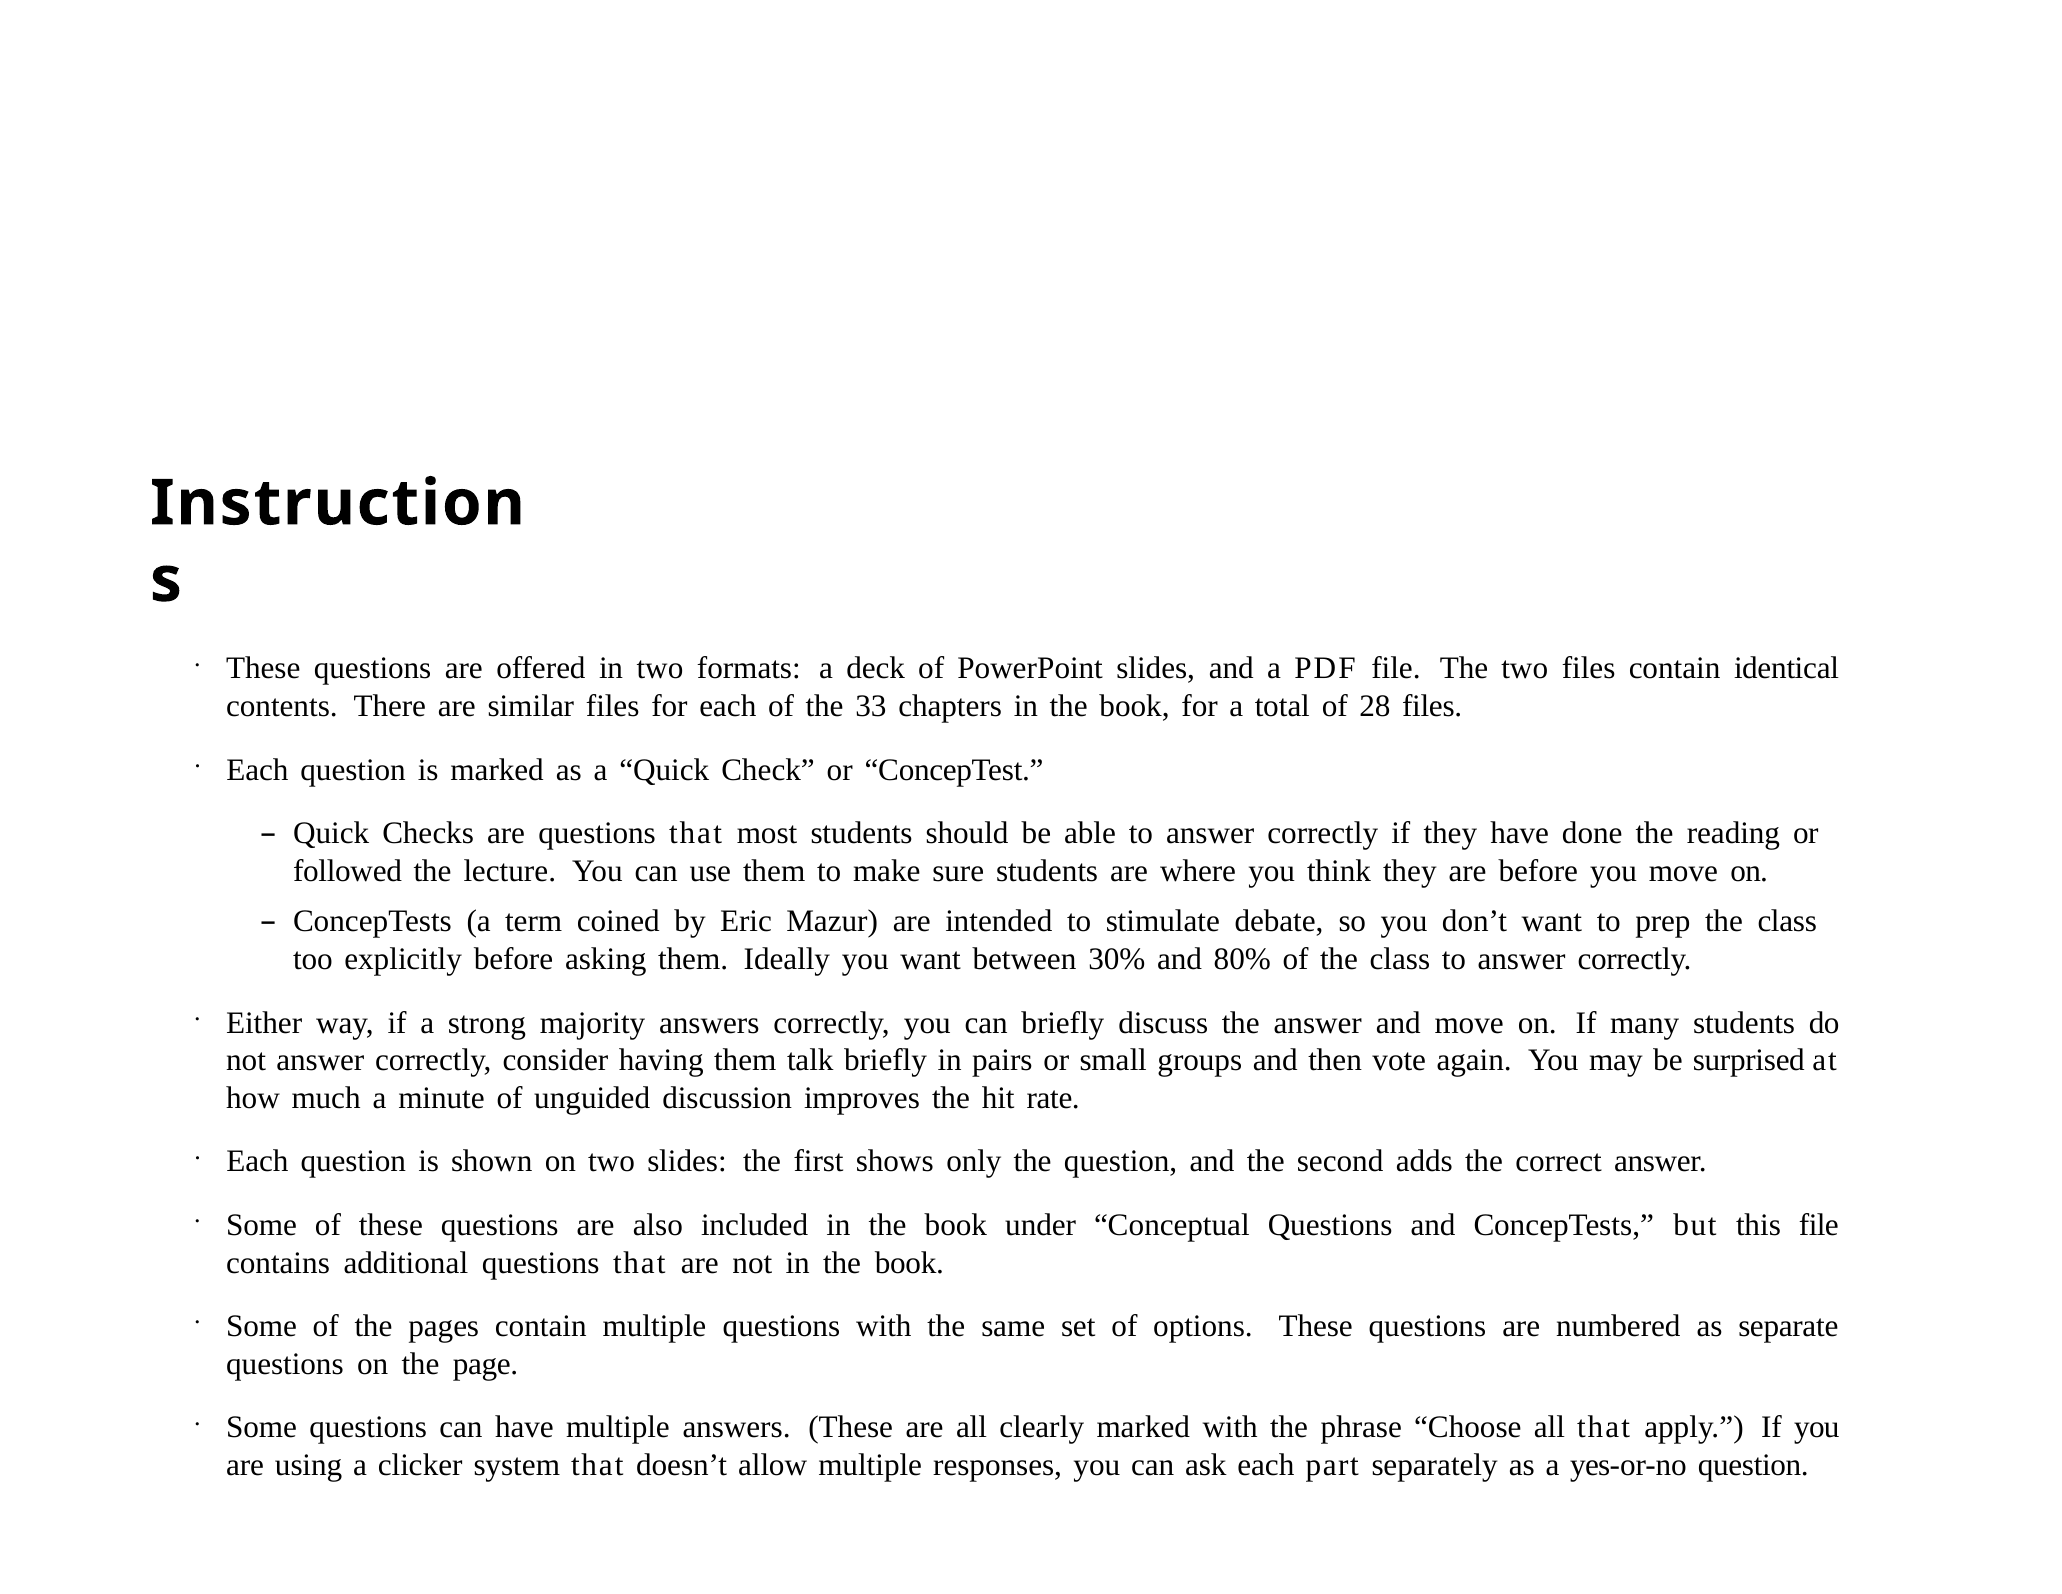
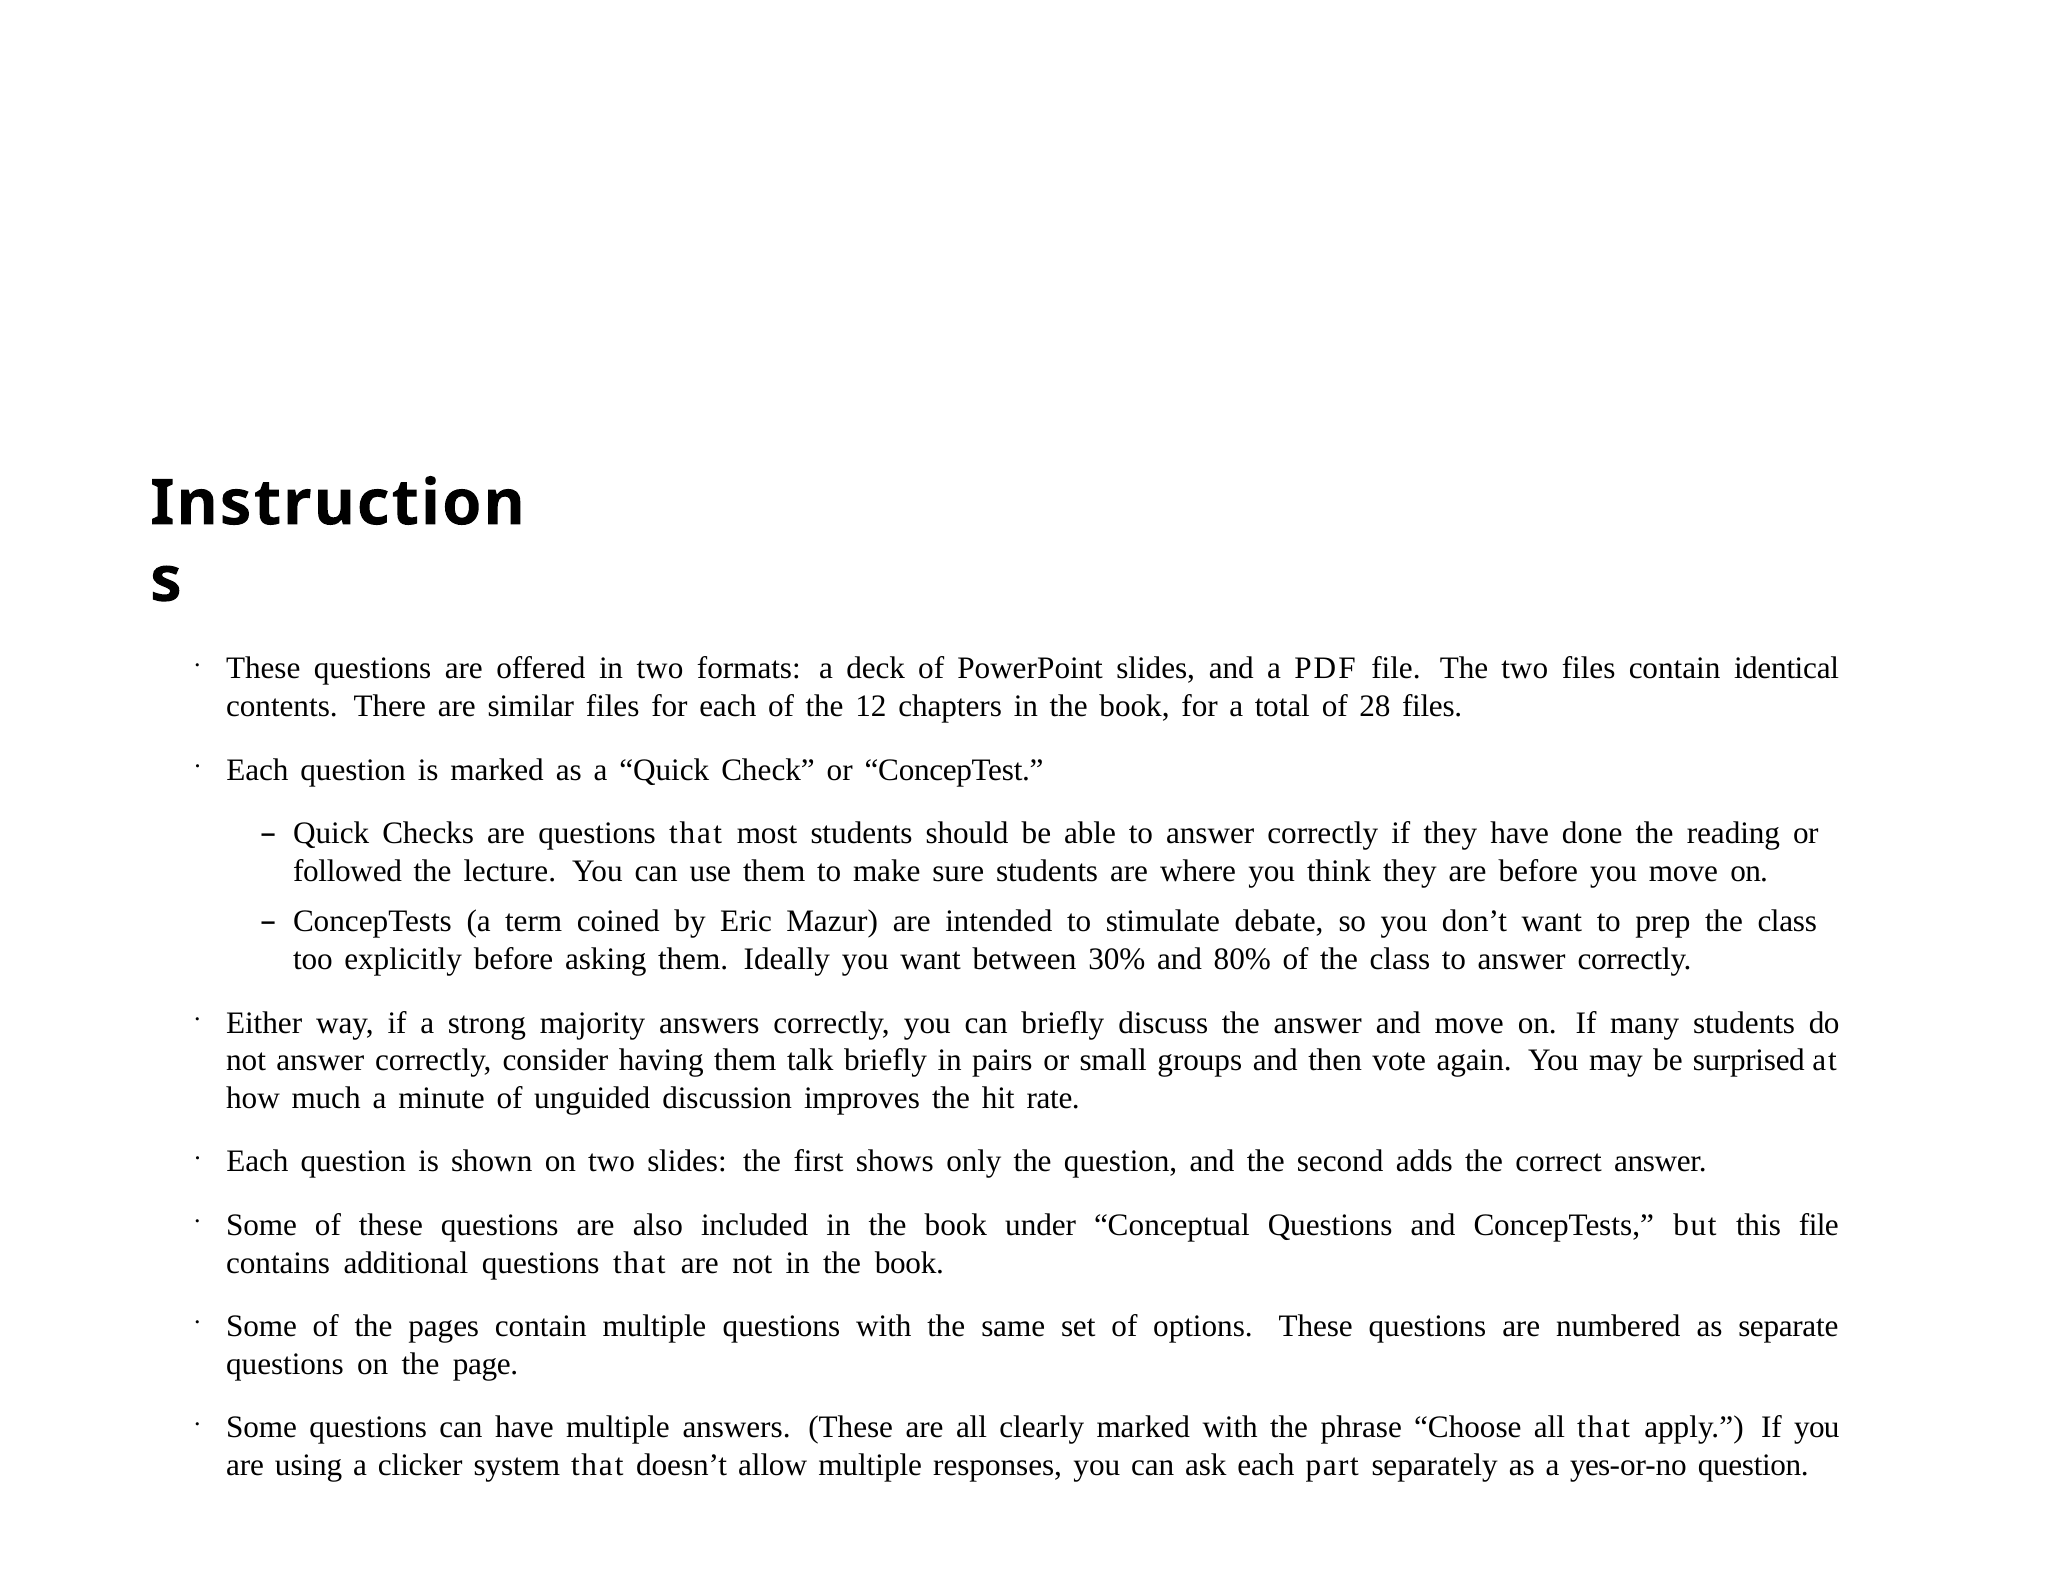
33: 33 -> 12 (871, 706)
